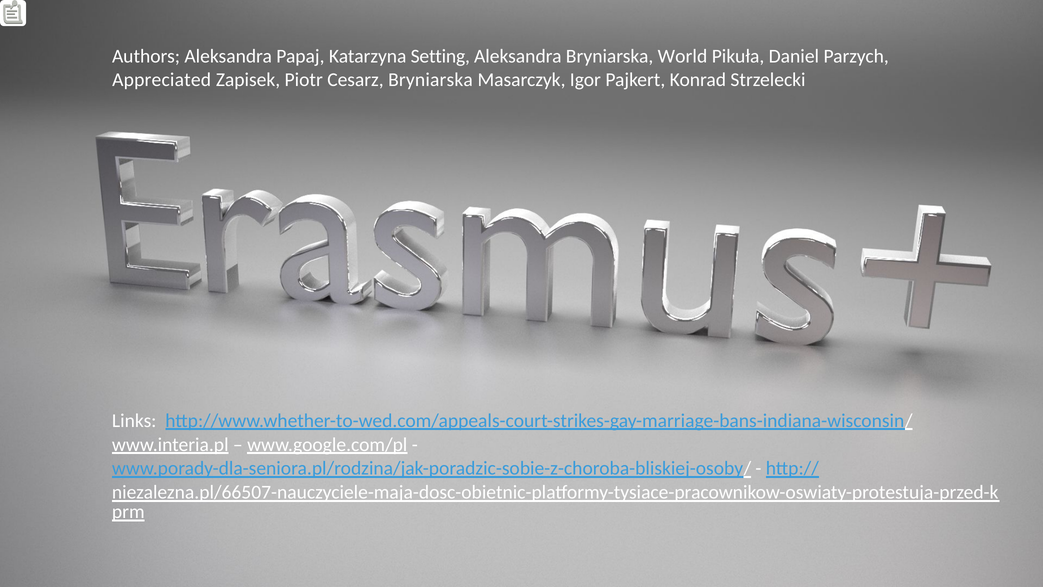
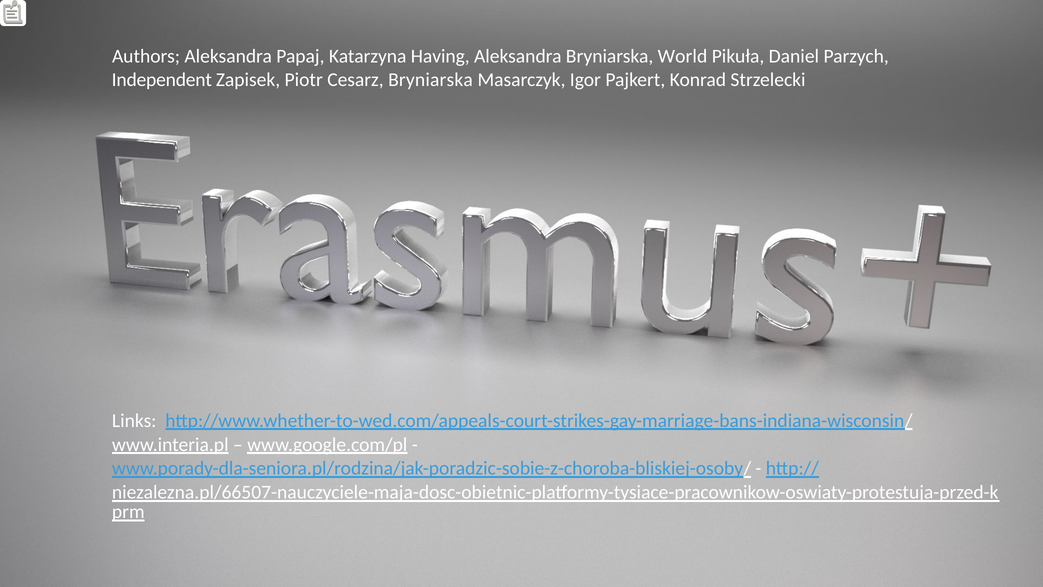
Setting: Setting -> Having (440, 56)
Appreciated: Appreciated -> Independent (162, 80)
